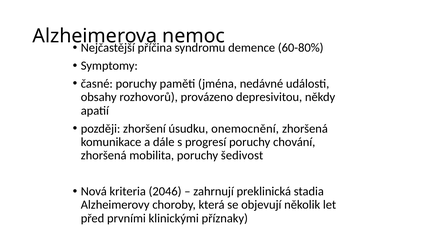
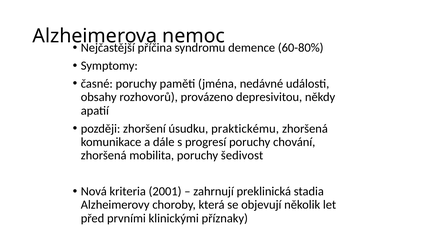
onemocnění: onemocnění -> praktickému (245, 128)
2046: 2046 -> 2001 (165, 191)
